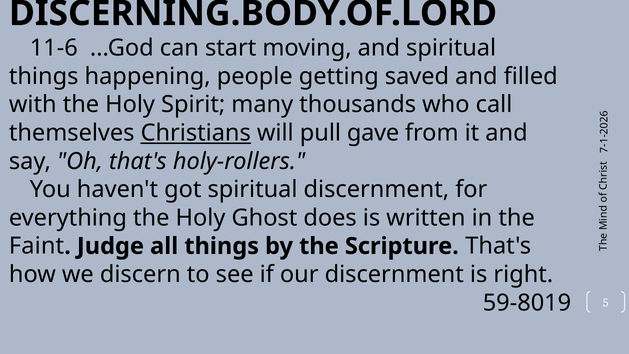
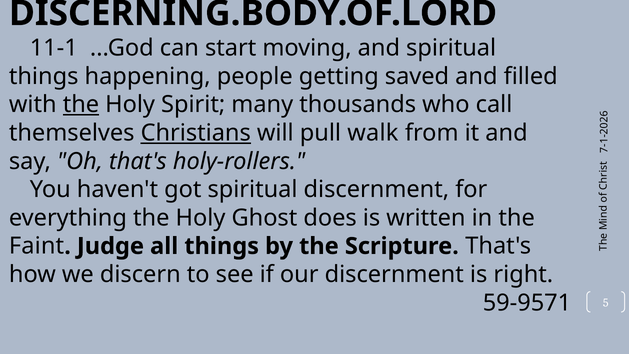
11-6: 11-6 -> 11-1 (54, 48)
the underline: none -> present (81, 105)
gave: gave -> walk (373, 133)
59-8019: 59-8019 -> 59-9571 (527, 303)
